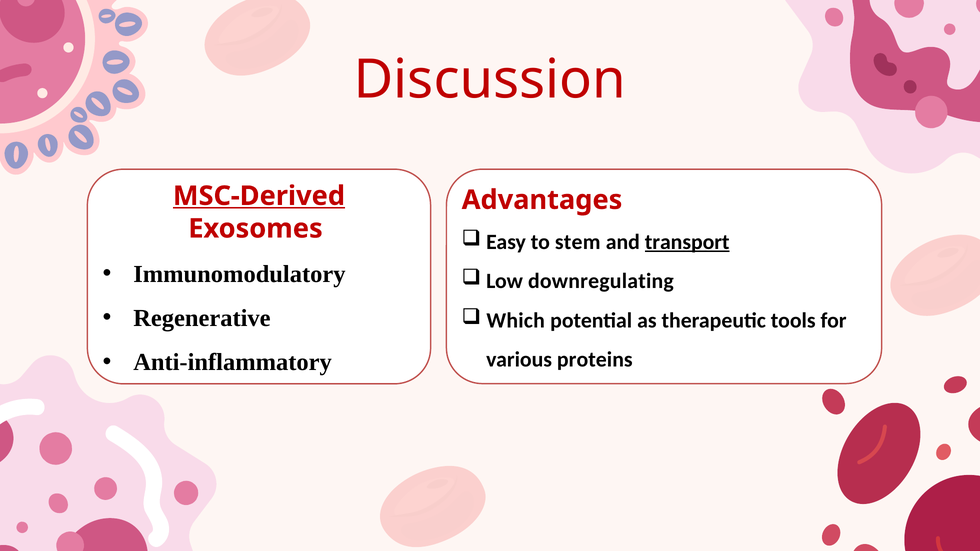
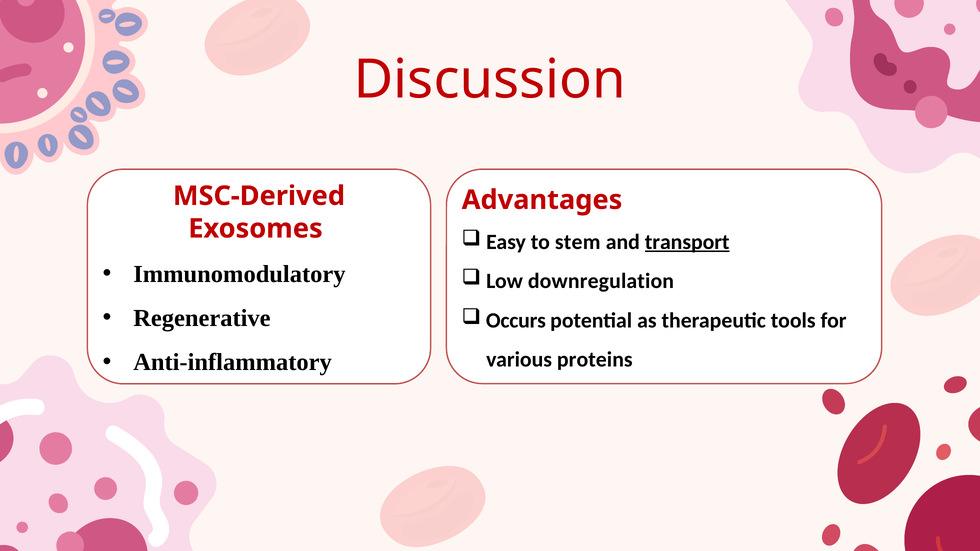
MSC-Derived underline: present -> none (259, 196)
downregulating: downregulating -> downregulation (601, 281)
Which: Which -> Occurs (516, 321)
